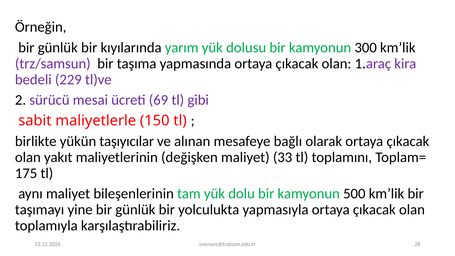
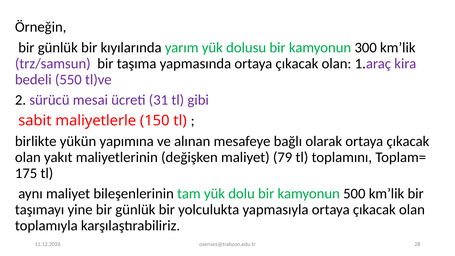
229: 229 -> 550 (68, 79)
69: 69 -> 31 (158, 100)
taşıyıcılar: taşıyıcılar -> yapımına (127, 141)
33: 33 -> 79 (283, 157)
